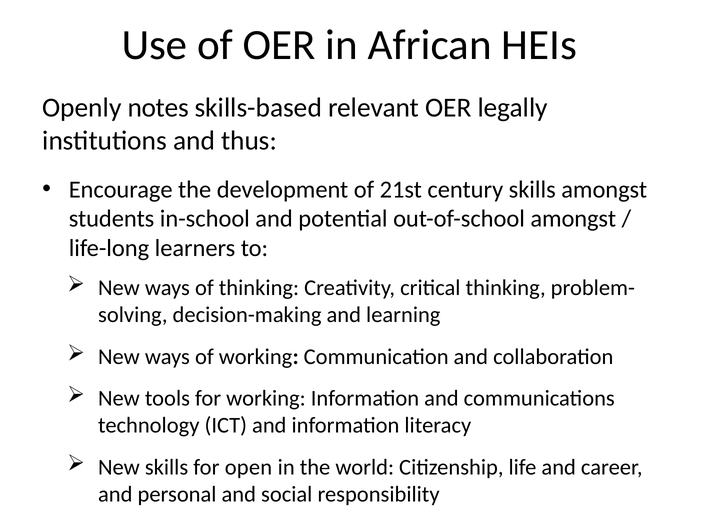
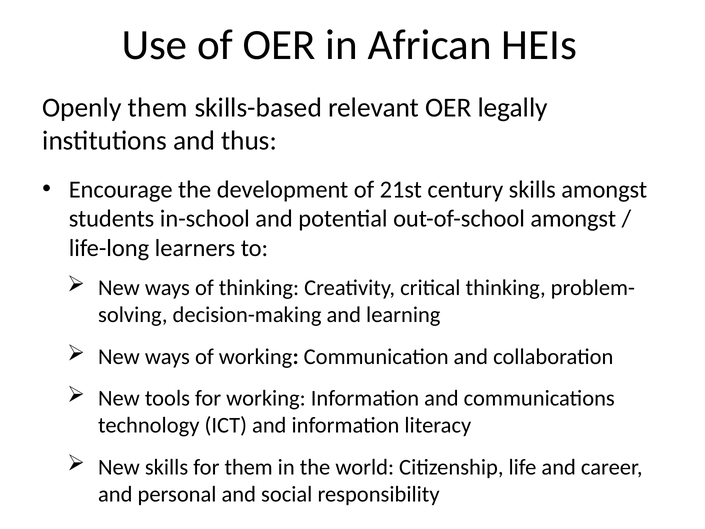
Openly notes: notes -> them (158, 108)
for open: open -> them (249, 467)
